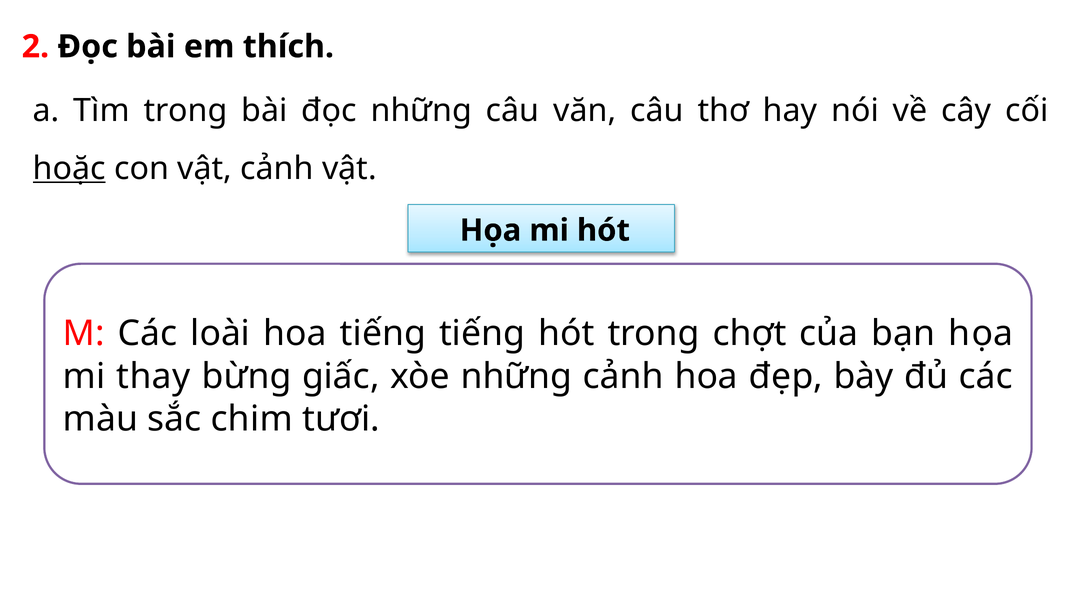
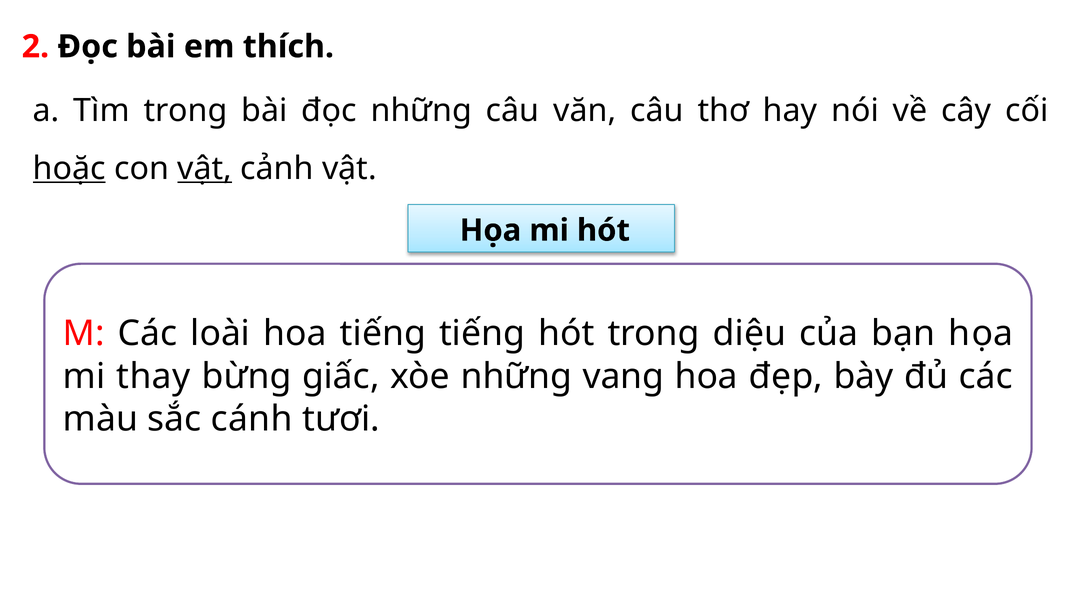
vật underline: none -> present (205, 168)
chợt: chợt -> diệu (750, 333)
những cảnh: cảnh -> vang (623, 376)
chim: chim -> cánh (252, 419)
